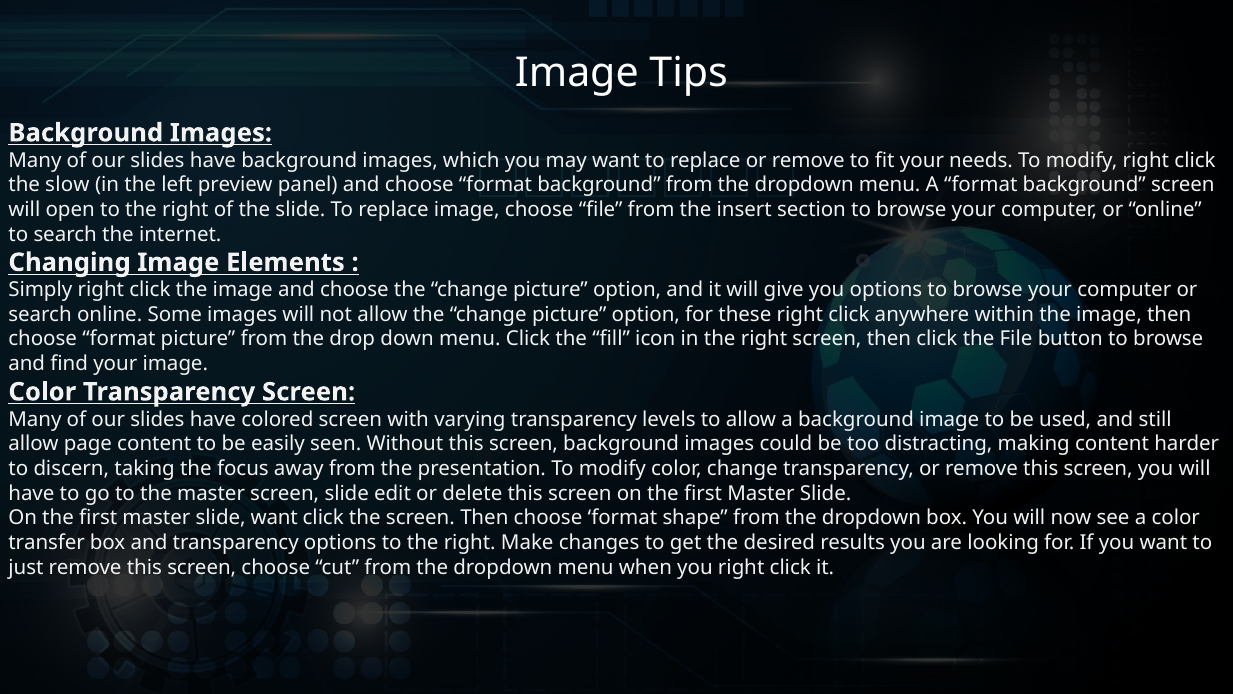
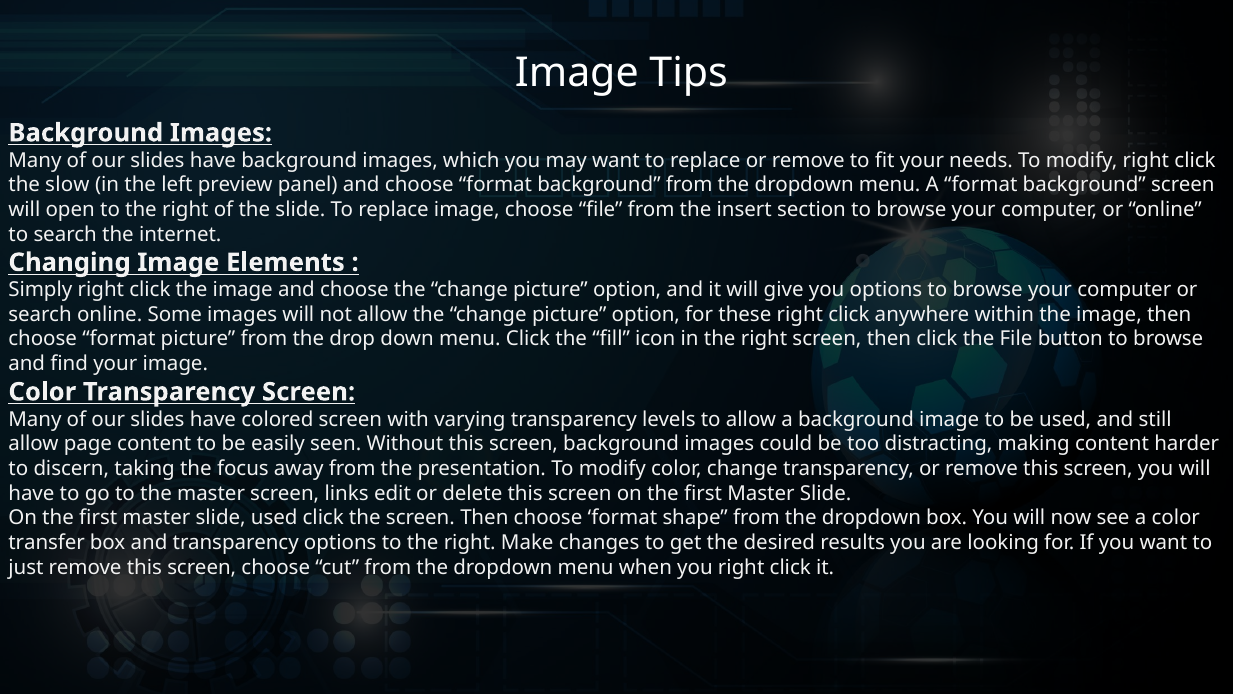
screen slide: slide -> links (347, 493)
slide want: want -> used (274, 518)
